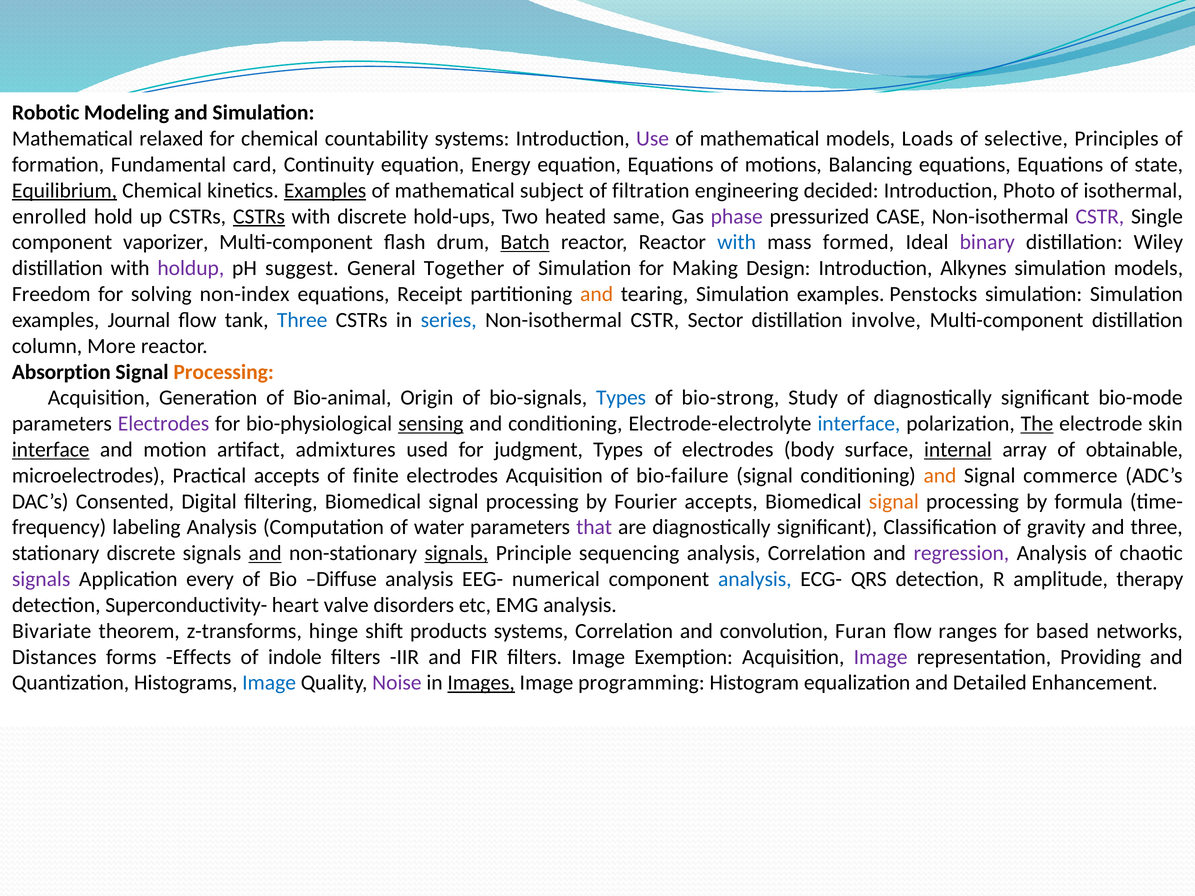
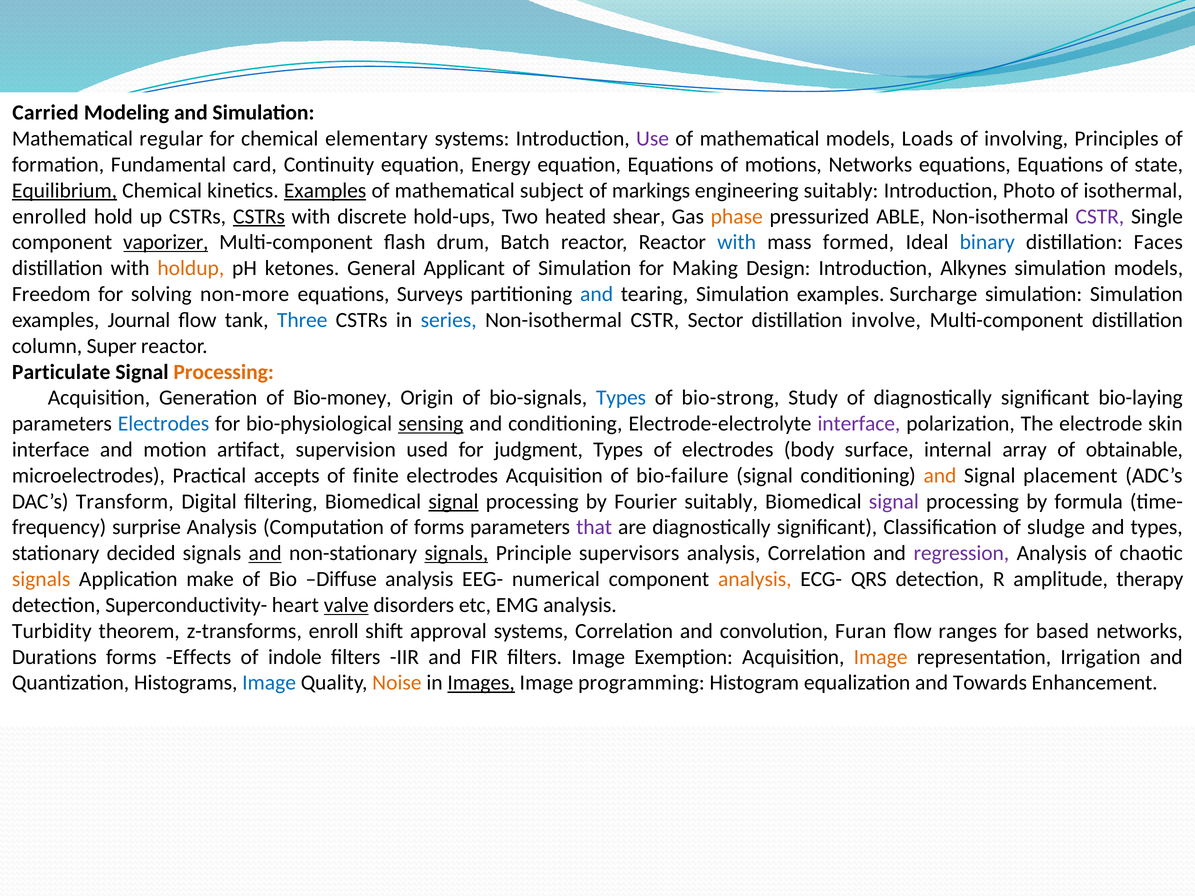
Robotic: Robotic -> Carried (45, 113)
relaxed: relaxed -> regular (171, 139)
countability: countability -> elementary (376, 139)
selective: selective -> involving (1026, 139)
motions Balancing: Balancing -> Networks (870, 165)
filtration: filtration -> markings (651, 191)
engineering decided: decided -> suitably (841, 191)
same: same -> shear (639, 216)
phase colour: purple -> orange (737, 216)
CASE: CASE -> ABLE (901, 216)
vaporizer underline: none -> present (166, 242)
Batch underline: present -> none (525, 242)
binary colour: purple -> blue (987, 242)
Wiley: Wiley -> Faces (1158, 242)
holdup colour: purple -> orange (191, 268)
suggest: suggest -> ketones (302, 268)
Together: Together -> Applicant (464, 268)
non-index: non-index -> non-more (245, 294)
Receipt: Receipt -> Surveys (430, 294)
and colour: orange -> blue (597, 294)
Penstocks: Penstocks -> Surcharge (933, 294)
More: More -> Super (112, 346)
Absorption: Absorption -> Particulate (61, 372)
Bio-animal: Bio-animal -> Bio-money (342, 398)
bio-mode: bio-mode -> bio-laying (1141, 398)
Electrodes colour: purple -> blue (164, 424)
interface colour: blue -> purple (859, 424)
The underline: present -> none (1037, 424)
interface underline: present -> none (51, 450)
admixtures: admixtures -> supervision (346, 450)
internal underline: present -> none (958, 450)
commerce: commerce -> placement (1070, 476)
Consented: Consented -> Transform (125, 502)
signal underline: none -> present (453, 502)
Fourier accepts: accepts -> suitably (721, 502)
signal colour: orange -> purple (894, 502)
labeling: labeling -> surprise (147, 528)
of water: water -> forms (439, 528)
gravity: gravity -> sludge (1056, 528)
and three: three -> types (1157, 528)
stationary discrete: discrete -> decided (141, 553)
sequencing: sequencing -> supervisors (629, 553)
signals colour: purple -> orange (41, 579)
every: every -> make (210, 579)
analysis colour: blue -> orange (755, 579)
valve underline: none -> present (346, 605)
Bivariate: Bivariate -> Turbidity (52, 631)
hinge: hinge -> enroll (334, 631)
products: products -> approval (448, 631)
Distances: Distances -> Durations (54, 657)
Image colour: purple -> orange (881, 657)
Providing: Providing -> Irrigation (1101, 657)
Noise colour: purple -> orange (397, 683)
Detailed: Detailed -> Towards (990, 683)
